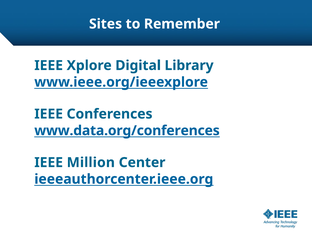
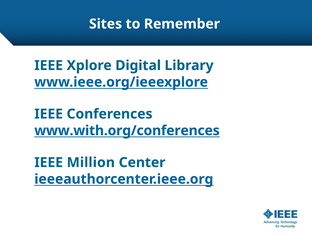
www.data.org/conferences: www.data.org/conferences -> www.with.org/conferences (127, 131)
